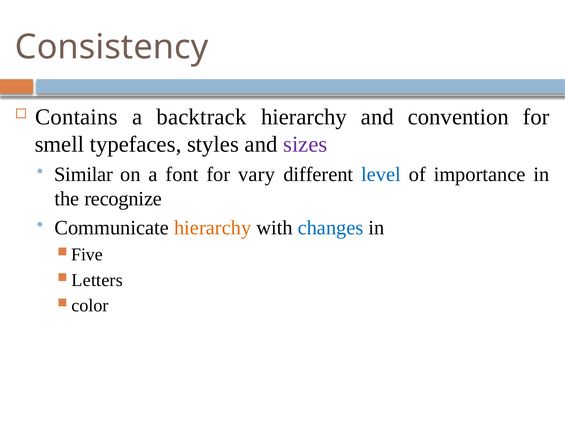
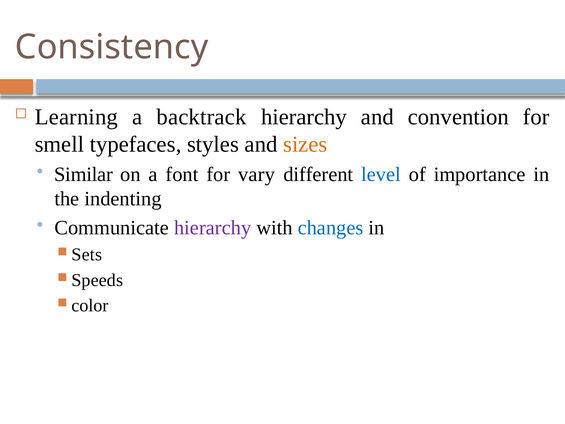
Contains: Contains -> Learning (76, 117)
sizes colour: purple -> orange (305, 144)
recognize: recognize -> indenting (123, 199)
hierarchy colour: orange -> purple (213, 228)
Five: Five -> Sets (87, 254)
Letters: Letters -> Speeds (97, 280)
